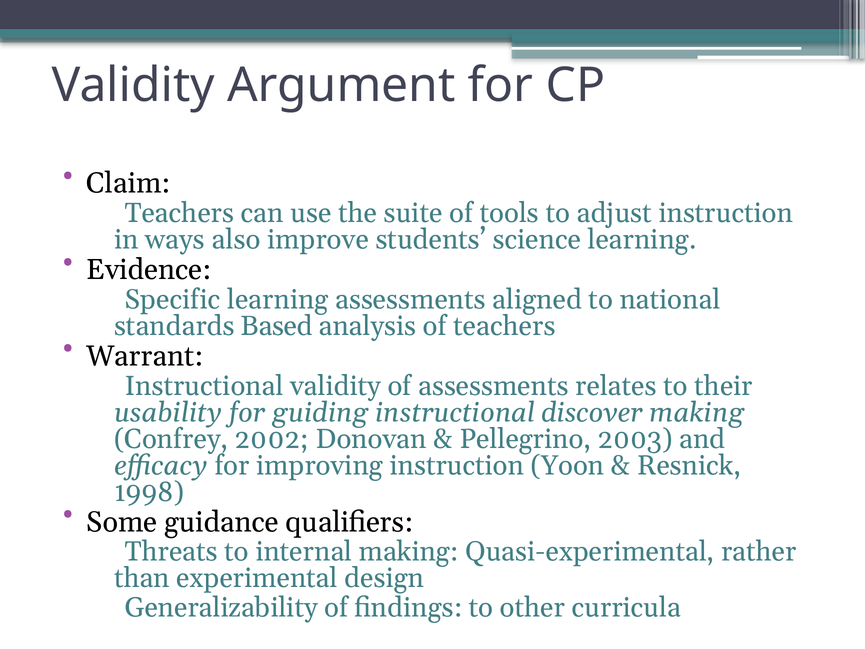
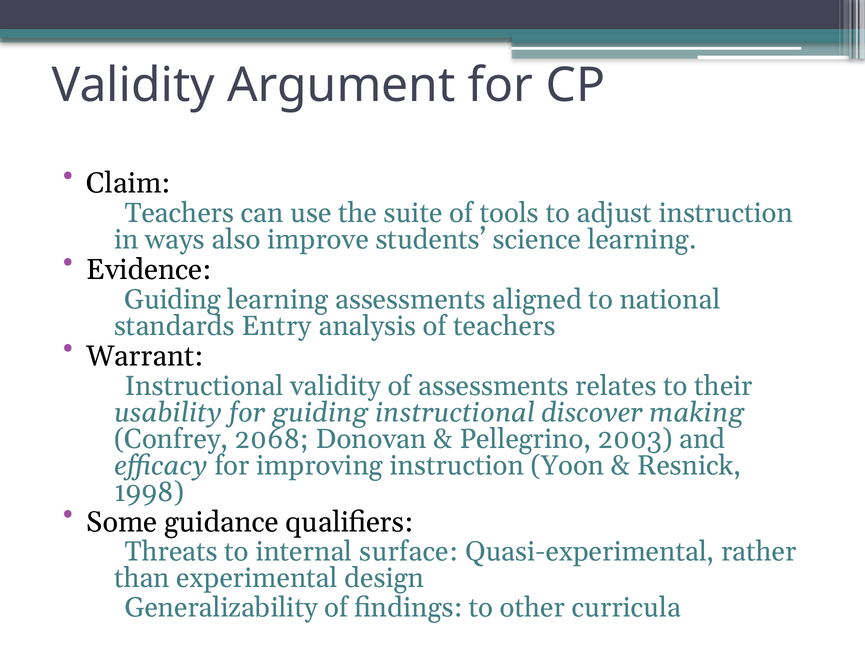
Specific: Specific -> Guiding (173, 299)
Based: Based -> Entry (276, 326)
2002: 2002 -> 2068 (272, 439)
internal making: making -> surface (409, 552)
